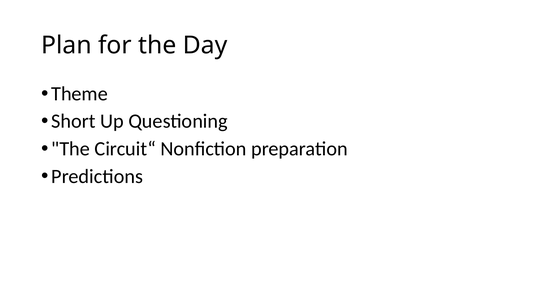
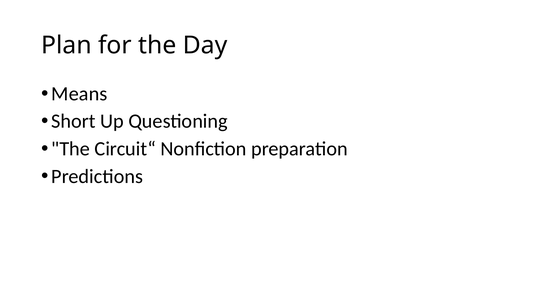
Theme: Theme -> Means (79, 94)
